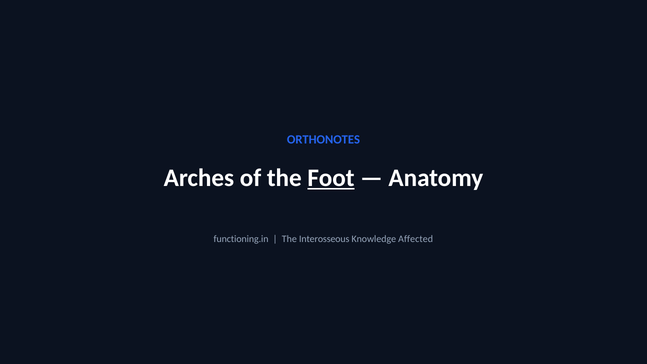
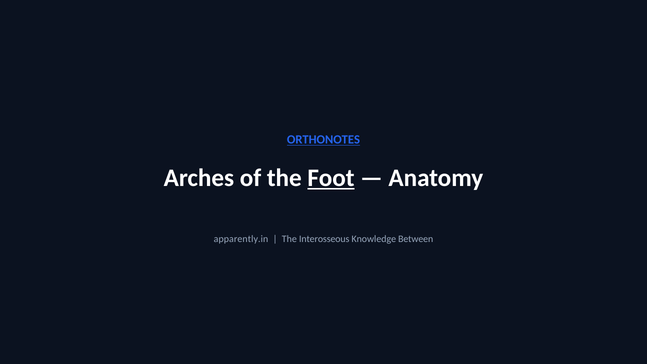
ORTHONOTES underline: none -> present (323, 140)
functioning.in: functioning.in -> apparently.in (241, 239)
Affected: Affected -> Between (416, 239)
